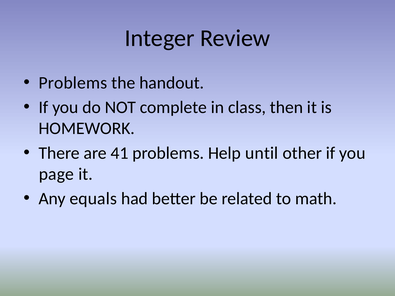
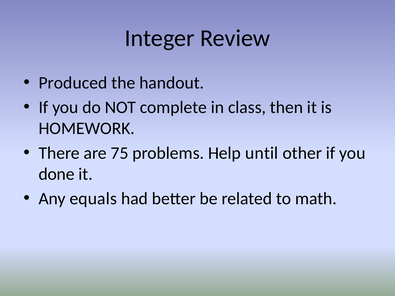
Problems: Problems -> Produced (73, 83)
41: 41 -> 75 (120, 153)
page: page -> done (57, 174)
